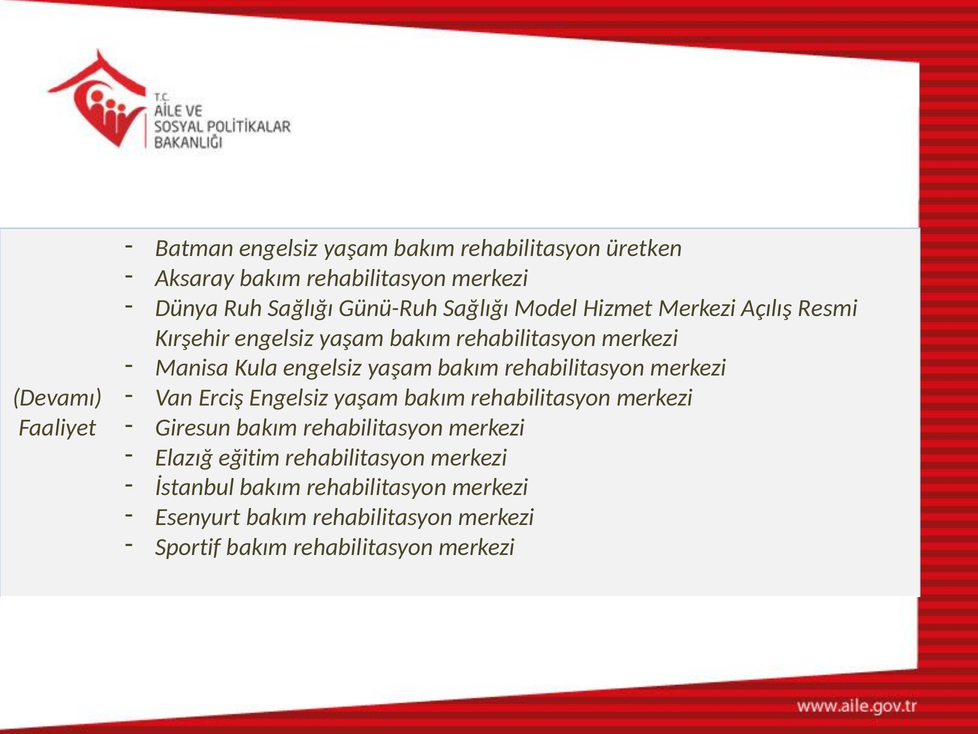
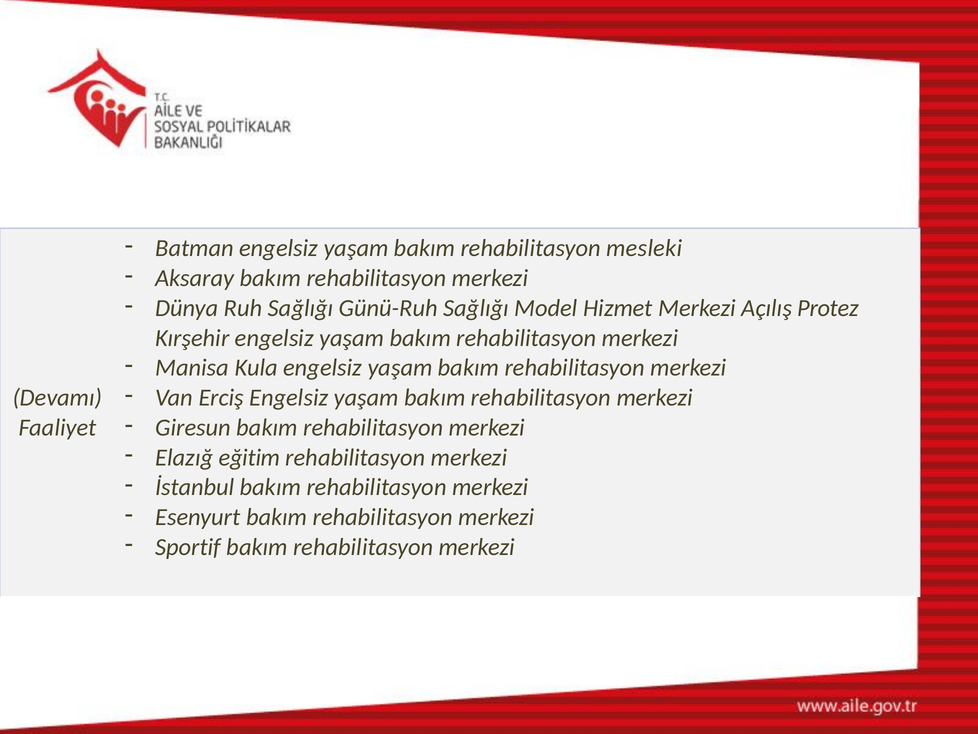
üretken: üretken -> mesleki (644, 248)
Resmi: Resmi -> Protez (828, 308)
